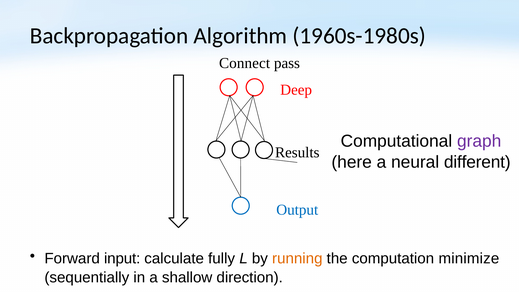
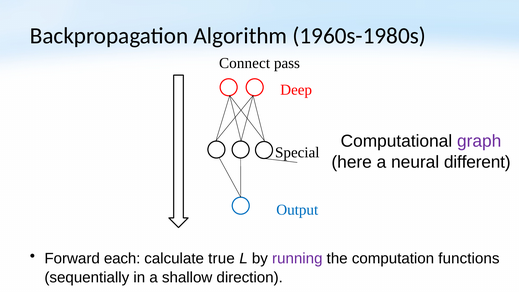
Results: Results -> Special (297, 153)
input: input -> each (122, 259)
fully: fully -> true (221, 259)
running colour: orange -> purple (297, 259)
minimize: minimize -> functions (469, 259)
